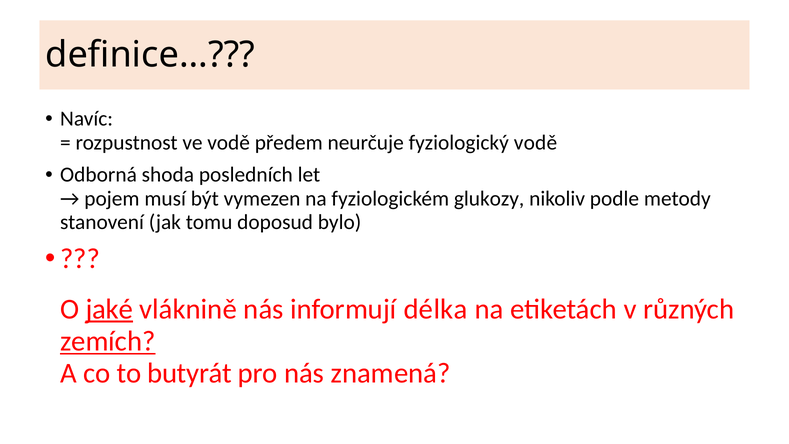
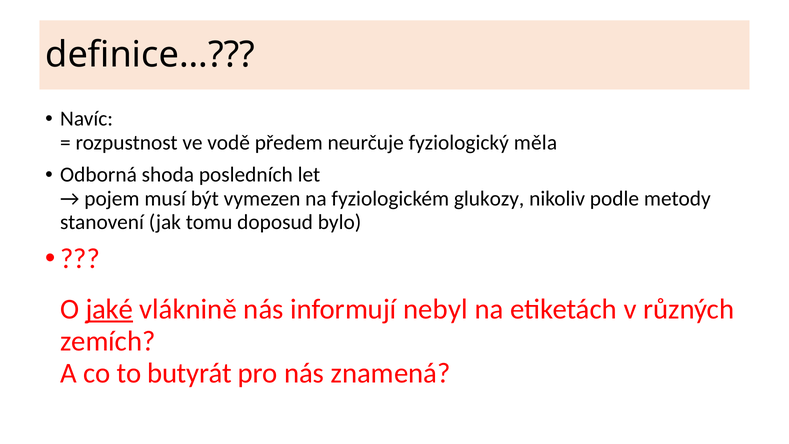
fyziologický vodě: vodě -> měla (535, 143)
délka: délka -> nebyl (436, 309)
zemích underline: present -> none (108, 341)
